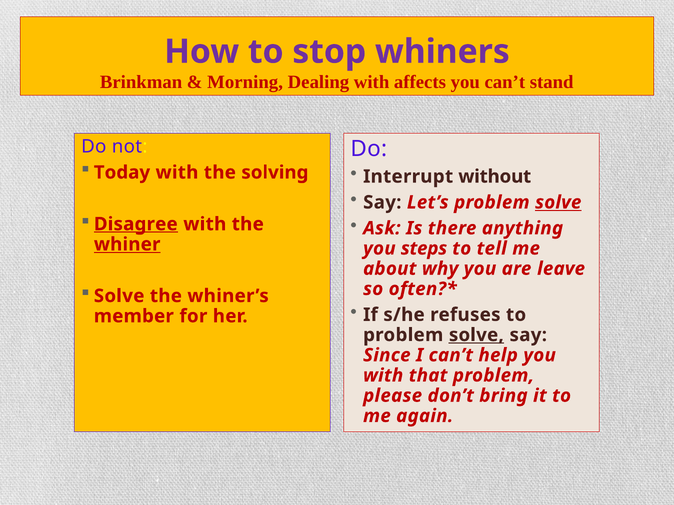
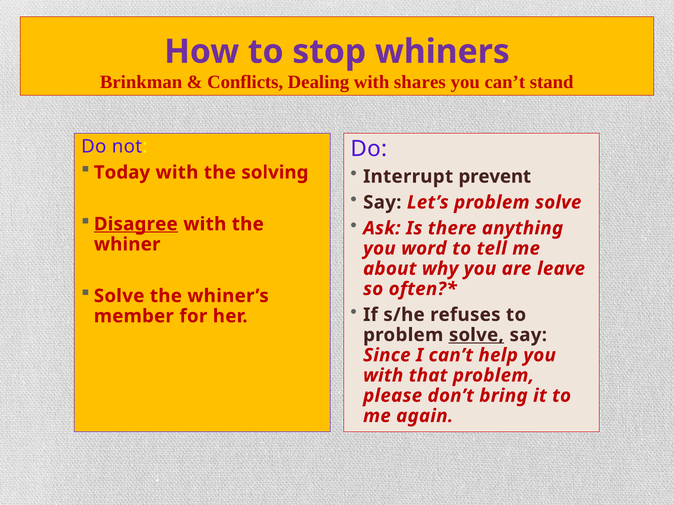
Morning: Morning -> Conflicts (245, 82)
affects: affects -> shares (420, 82)
without: without -> prevent (495, 177)
solve underline: present -> none (558, 203)
whiner underline: present -> none (127, 245)
steps: steps -> word (424, 249)
